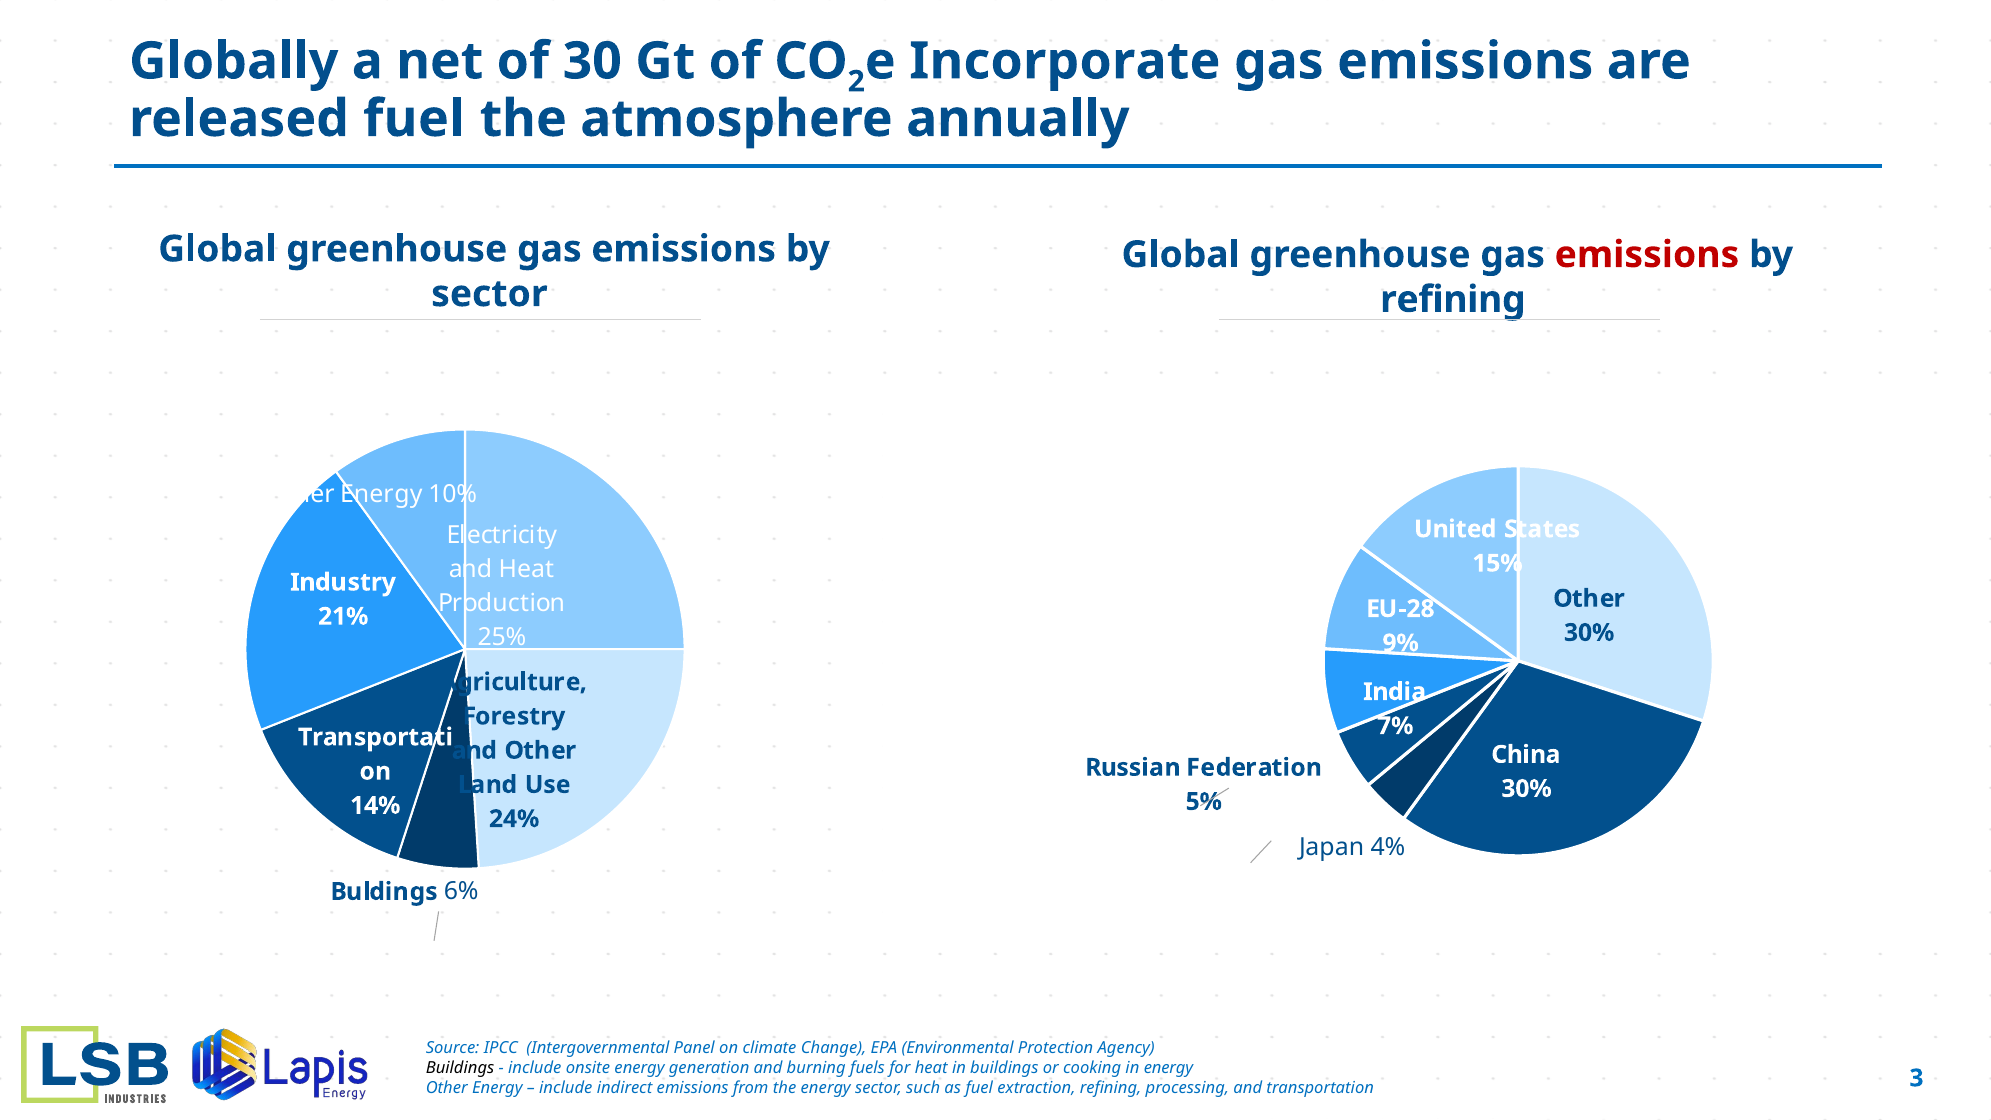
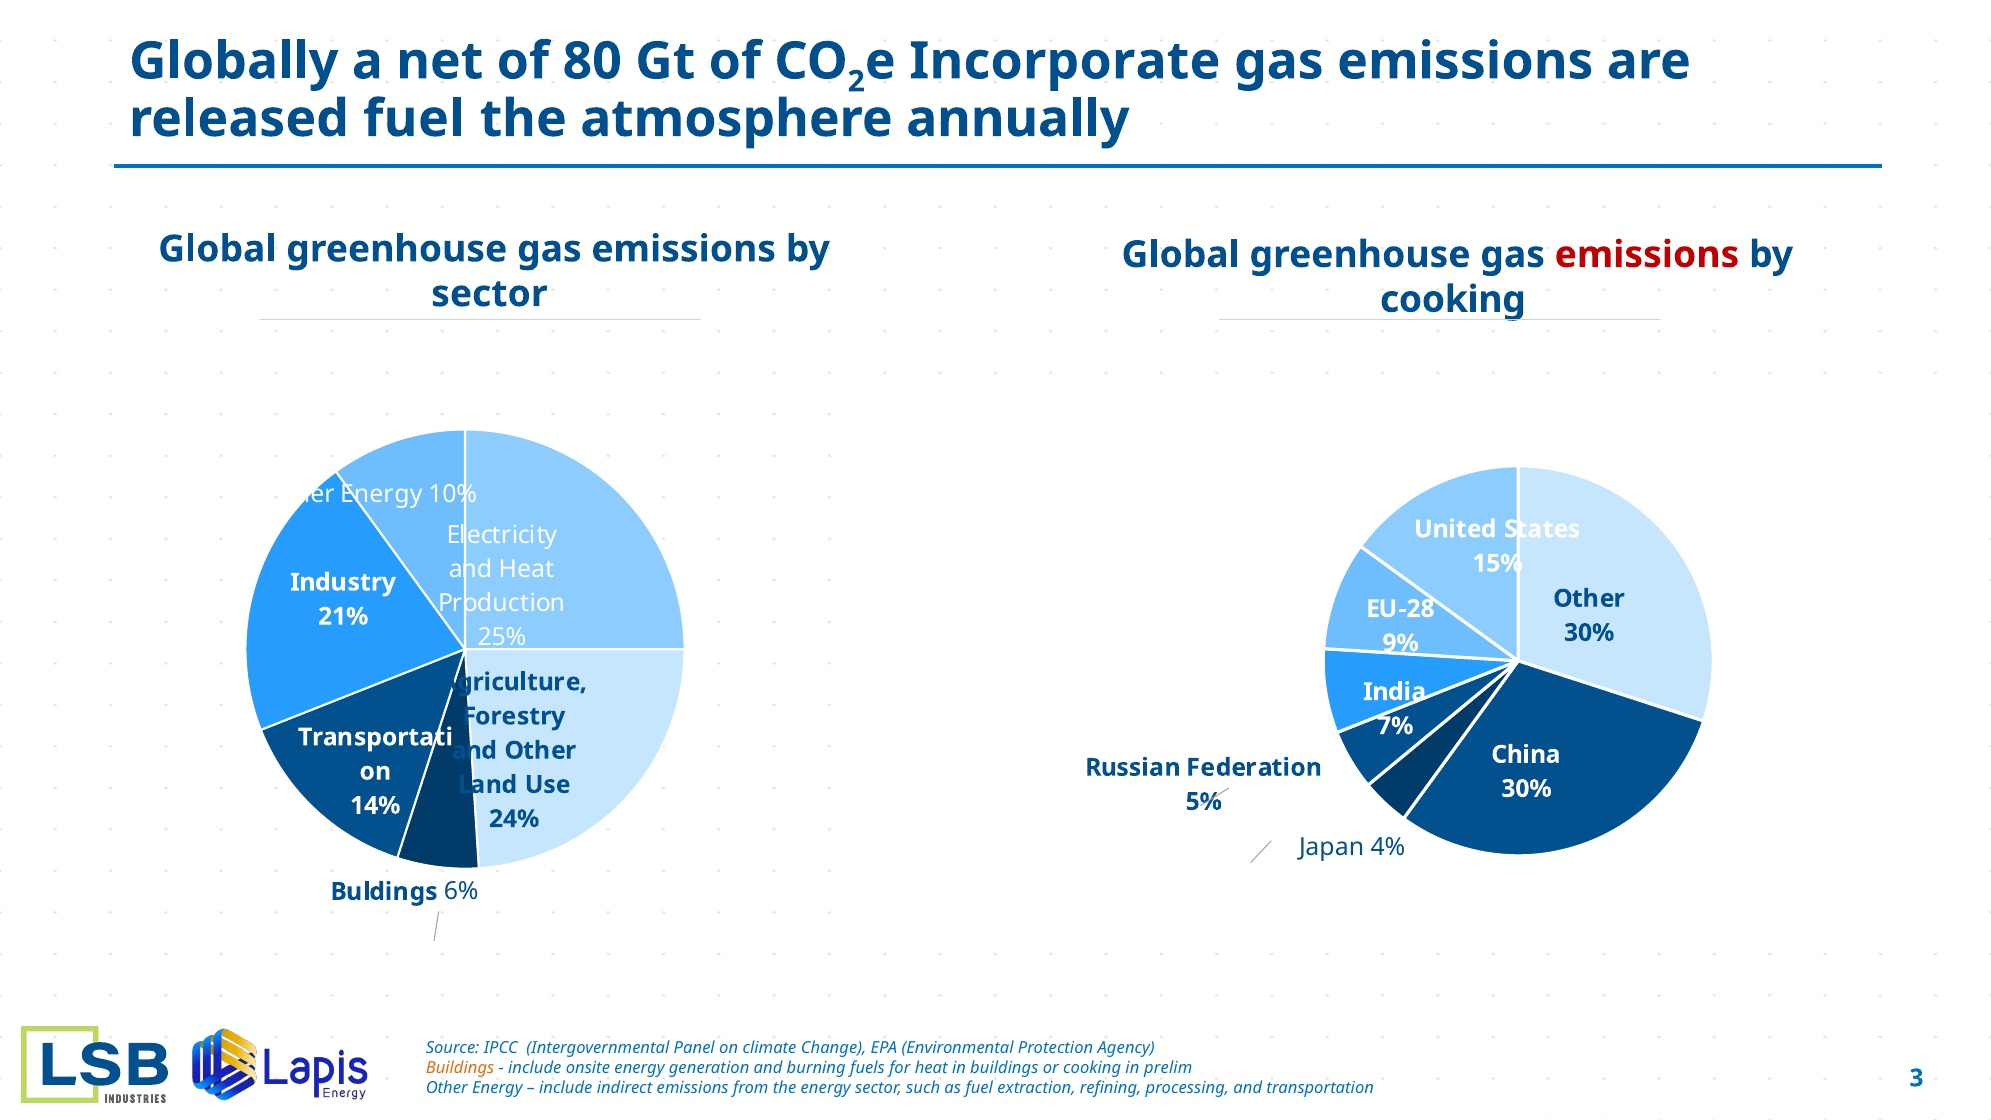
30: 30 -> 80 (592, 61)
refining: refining -> cooking (1453, 299)
Buildings colour: black -> orange (460, 1068)
in energy: energy -> prelim (1168, 1068)
